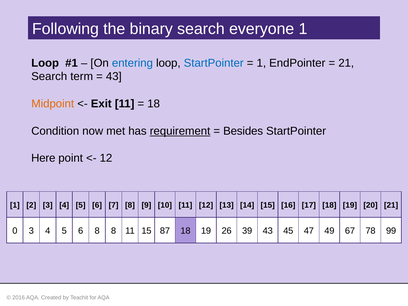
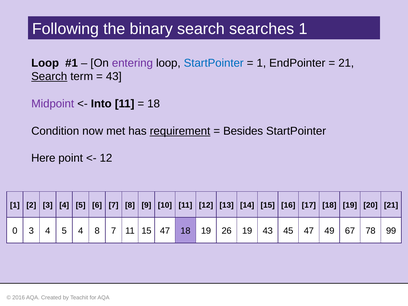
everyone: everyone -> searches (262, 29)
entering colour: blue -> purple (132, 63)
Search underline: none -> present (49, 77)
Midpoint colour: orange -> purple (53, 104)
Exit: Exit -> Into (101, 104)
6: 6 -> 4 (81, 231)
8 8: 8 -> 7 (114, 231)
15 87: 87 -> 47 (165, 231)
26 39: 39 -> 19 (247, 231)
